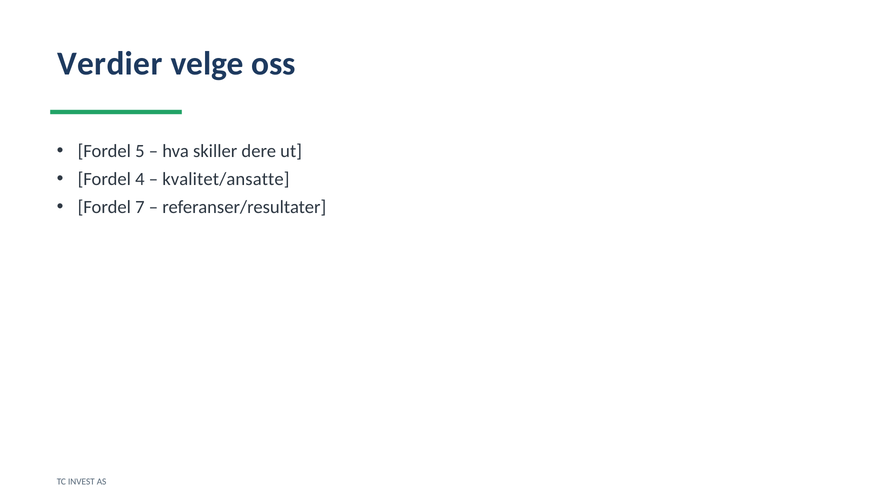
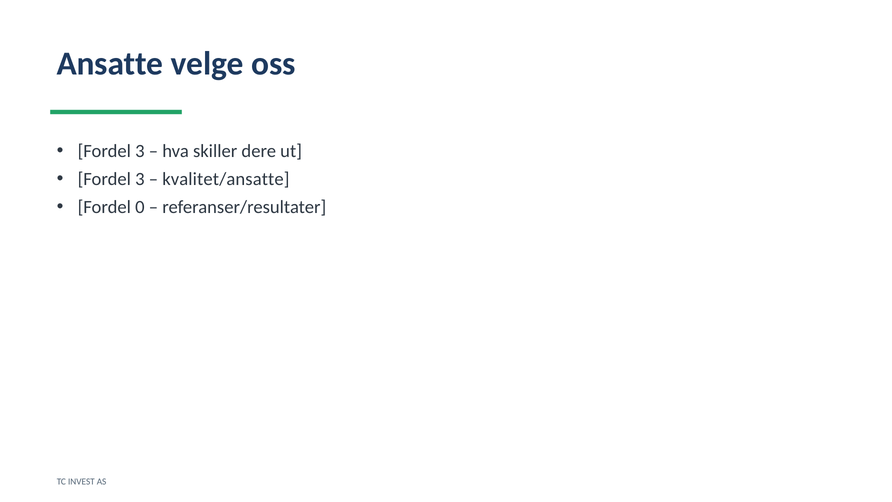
Verdier: Verdier -> Ansatte (110, 64)
5: 5 -> 3 (140, 151)
4: 4 -> 3 (140, 179)
7: 7 -> 0 (140, 207)
